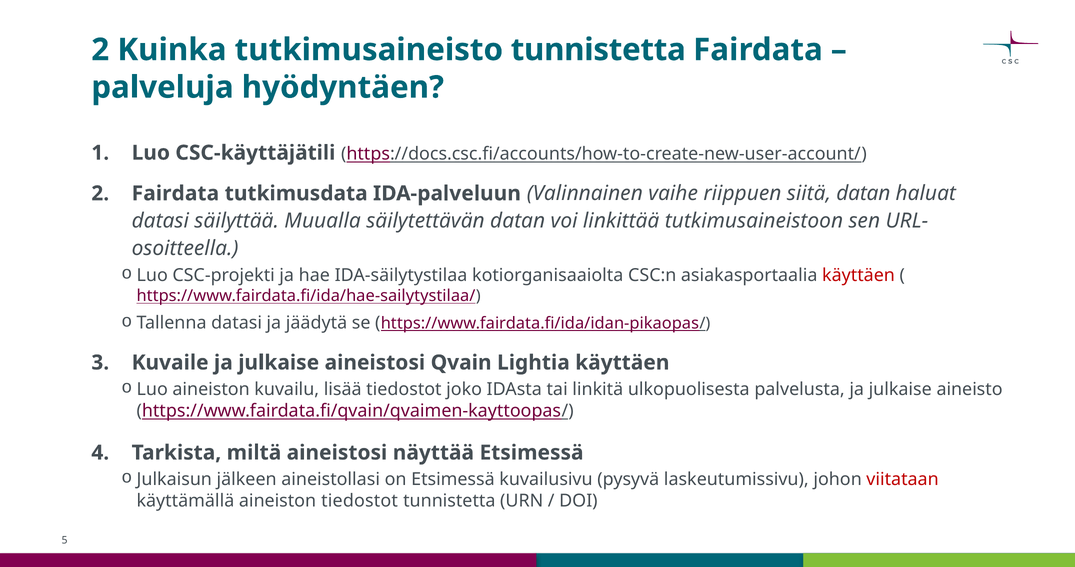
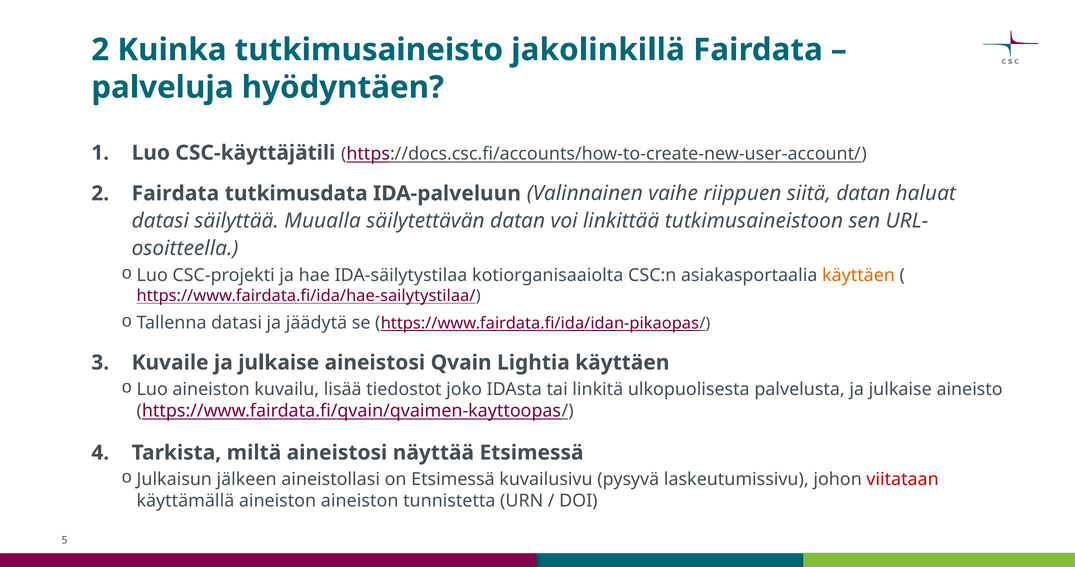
tutkimusaineisto tunnistetta: tunnistetta -> jakolinkillä (598, 50)
käyttäen colour: red -> orange (859, 275)
aineiston tiedostot: tiedostot -> aineiston (360, 501)
